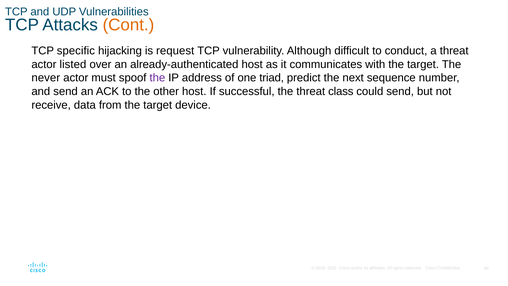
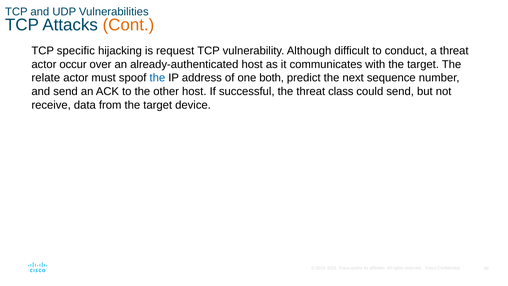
listed: listed -> occur (73, 64)
never: never -> relate (46, 78)
the colour: purple -> blue (157, 78)
triad: triad -> both (272, 78)
